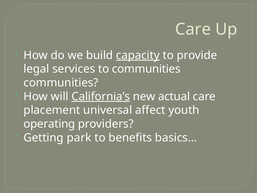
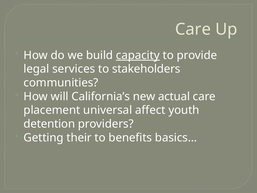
to communities: communities -> stakeholders (146, 69)
California’s underline: present -> none (101, 96)
operating: operating -> detention (49, 124)
park: park -> their (79, 137)
